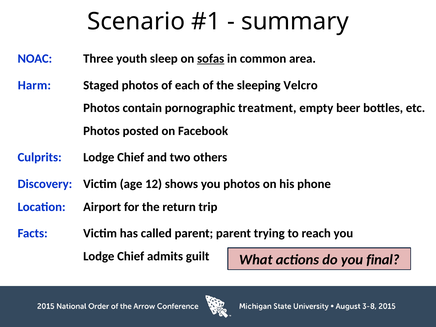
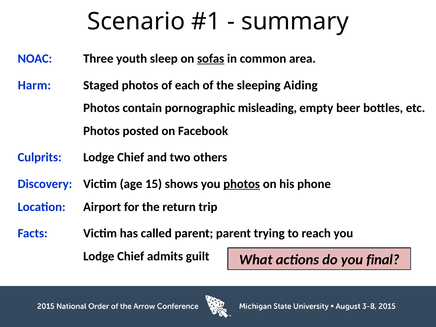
Velcro: Velcro -> Aiding (301, 85)
treatment: treatment -> misleading (267, 108)
12: 12 -> 15 (154, 184)
photos underline: none -> present (242, 184)
